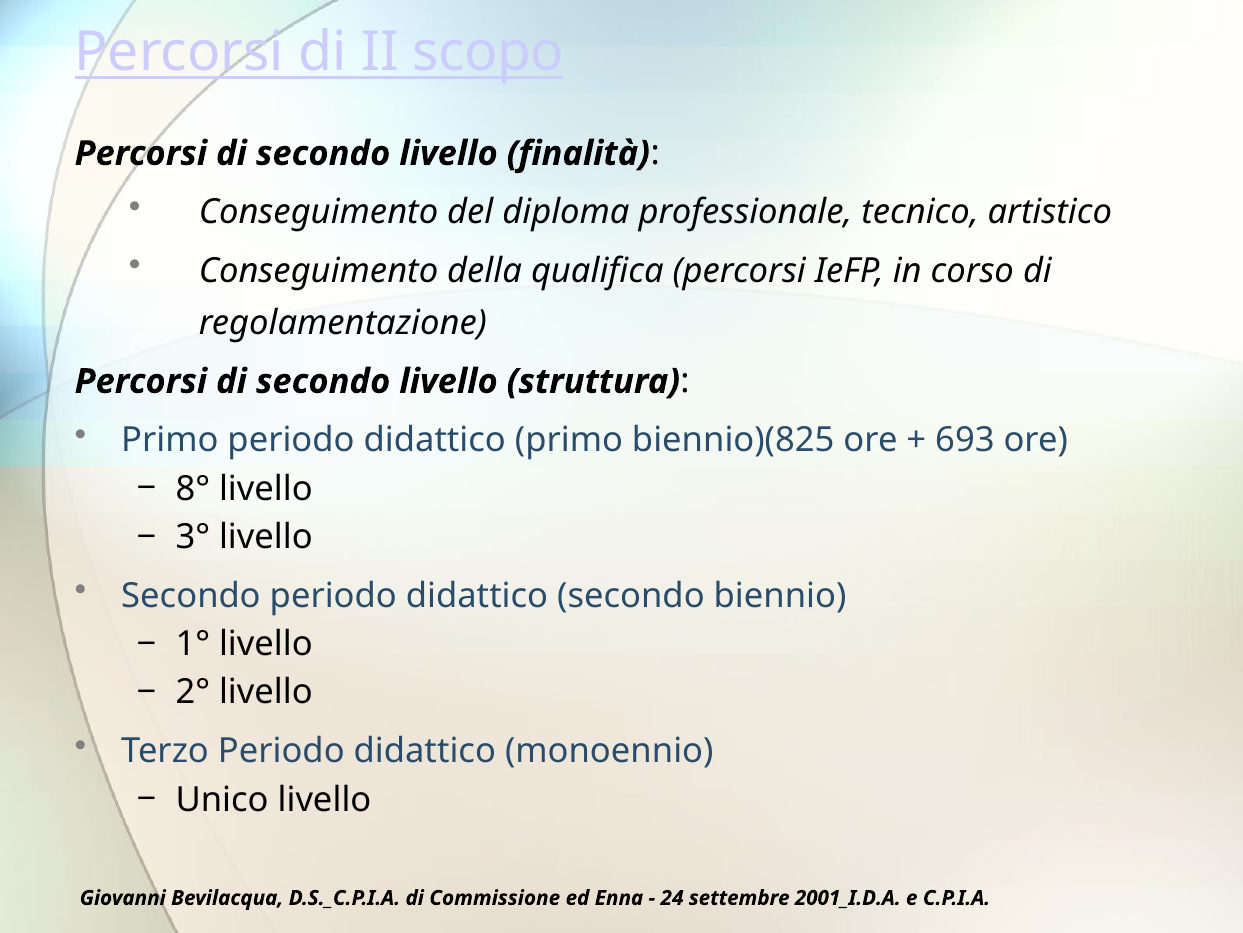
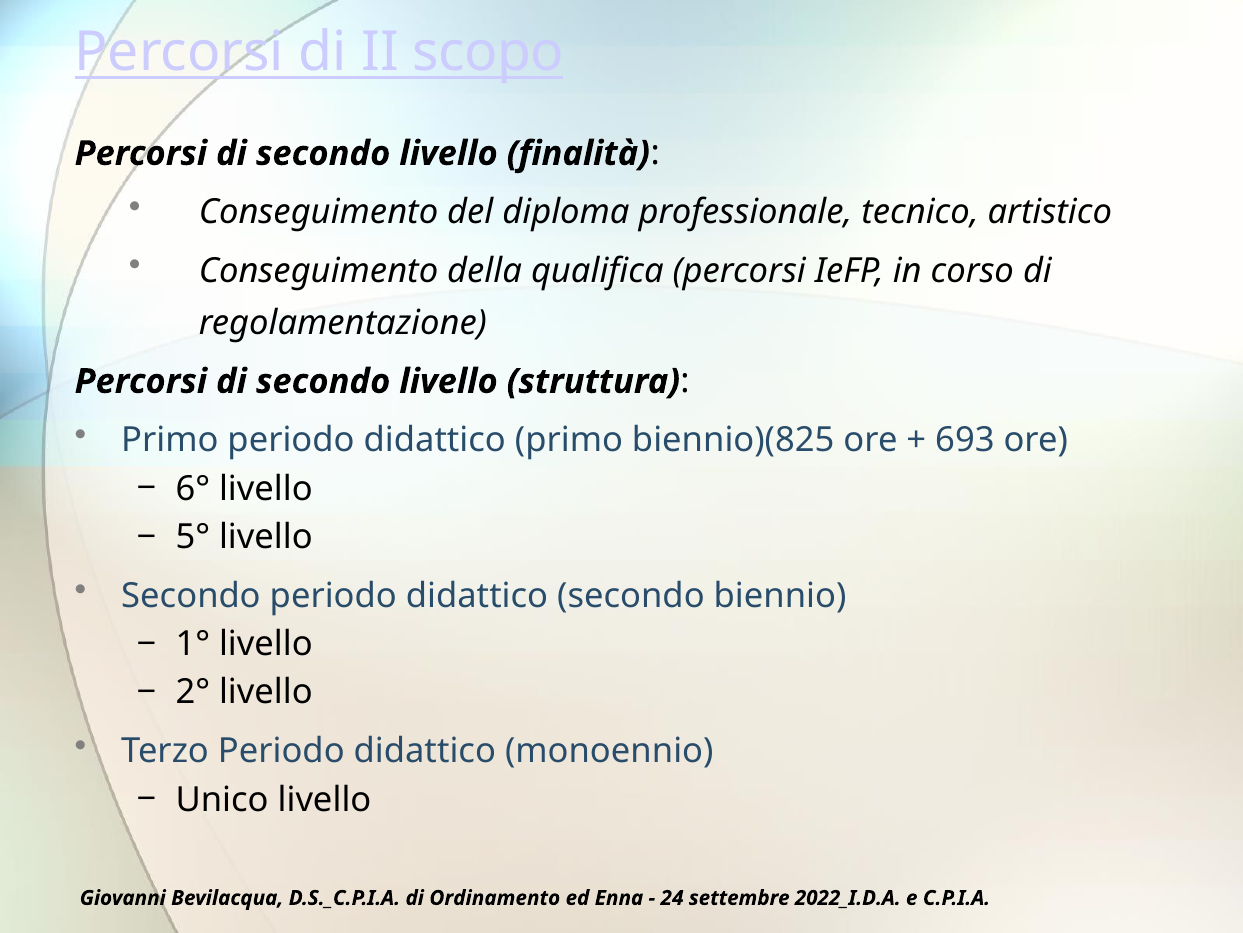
8°: 8° -> 6° (193, 488)
3°: 3° -> 5° (193, 537)
Commissione: Commissione -> Ordinamento (495, 897)
2001_I.D.A: 2001_I.D.A -> 2022_I.D.A (848, 897)
